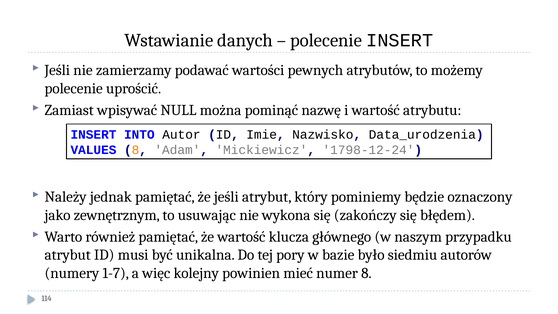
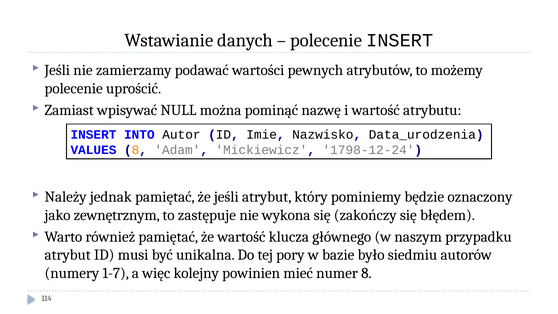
usuwając: usuwając -> zastępuje (207, 215)
